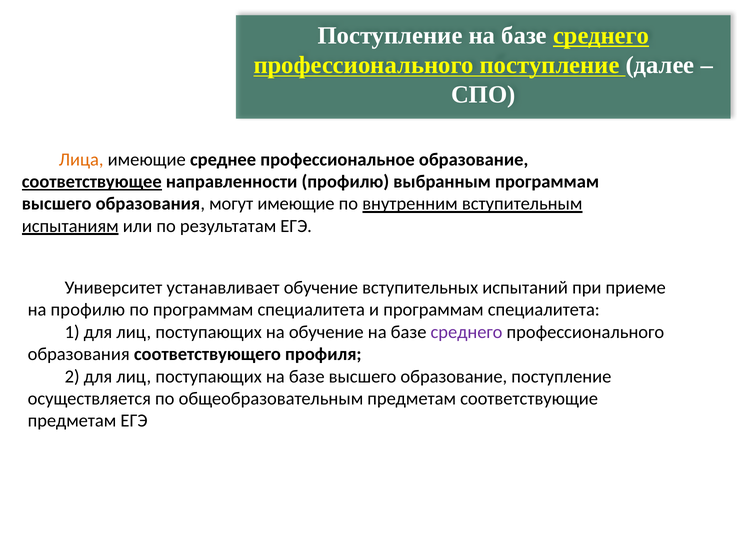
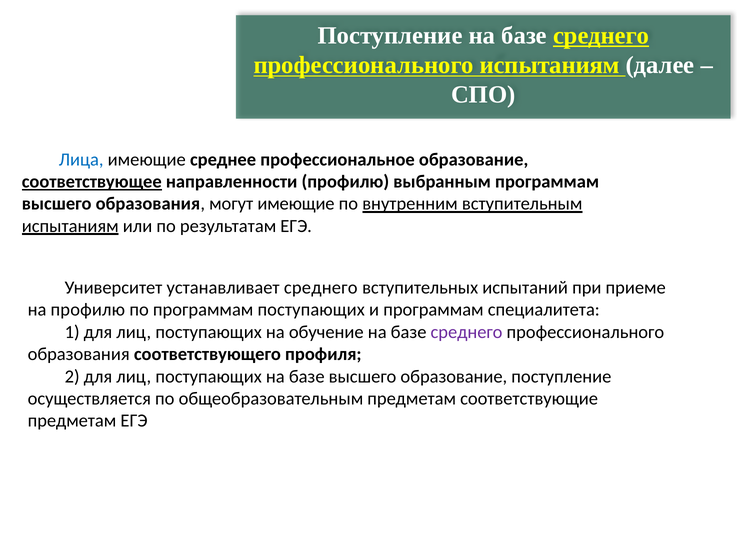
профессионального поступление: поступление -> испытаниям (550, 65)
Лица colour: orange -> blue (81, 159)
устанавливает обучение: обучение -> среднего (321, 288)
по программам специалитета: специалитета -> поступающих (311, 310)
